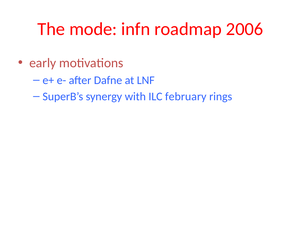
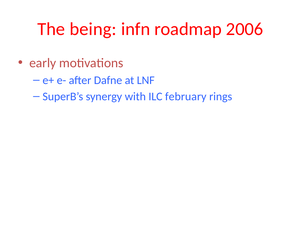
mode: mode -> being (93, 29)
